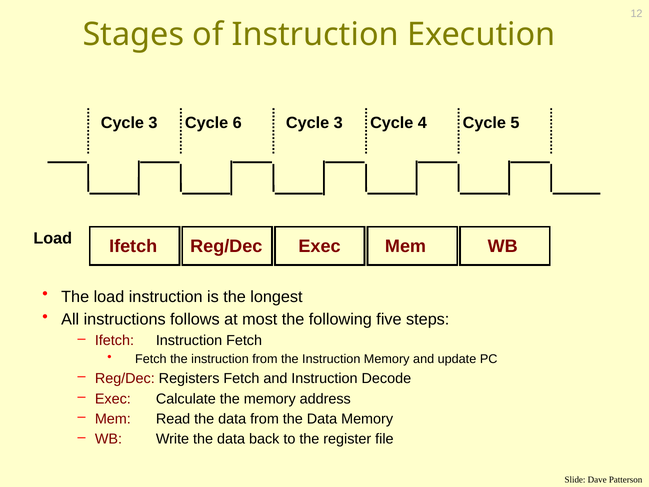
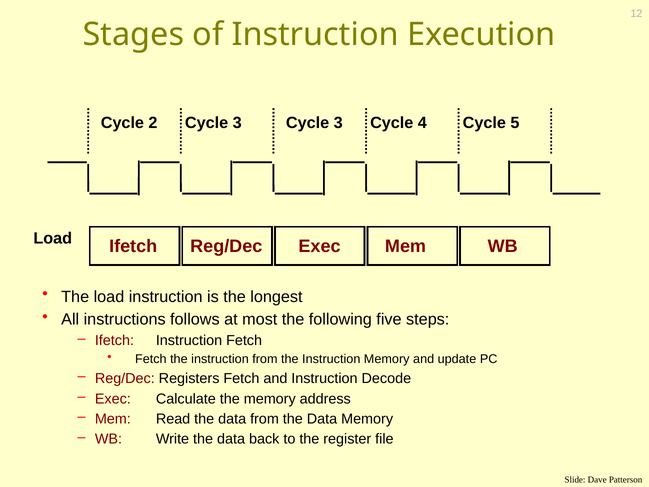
3: 3 -> 2 (153, 123)
6: 6 -> 3 (237, 123)
